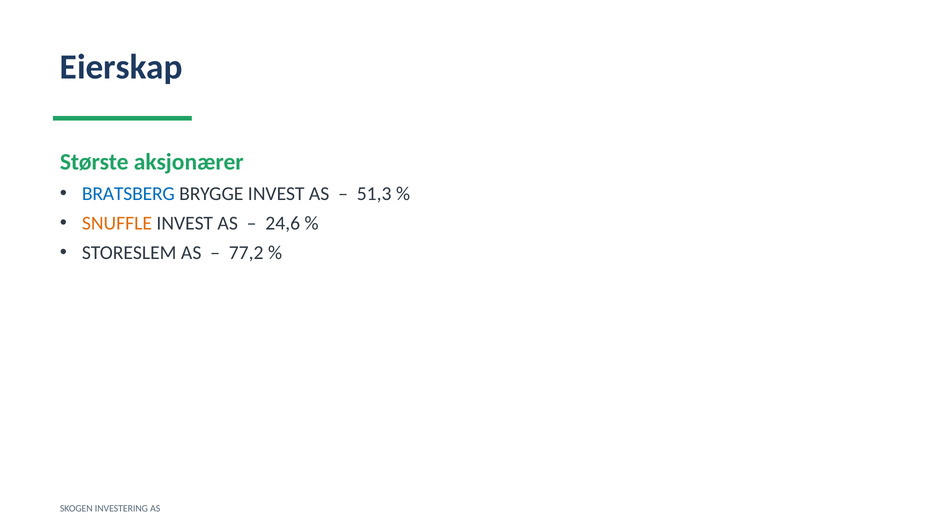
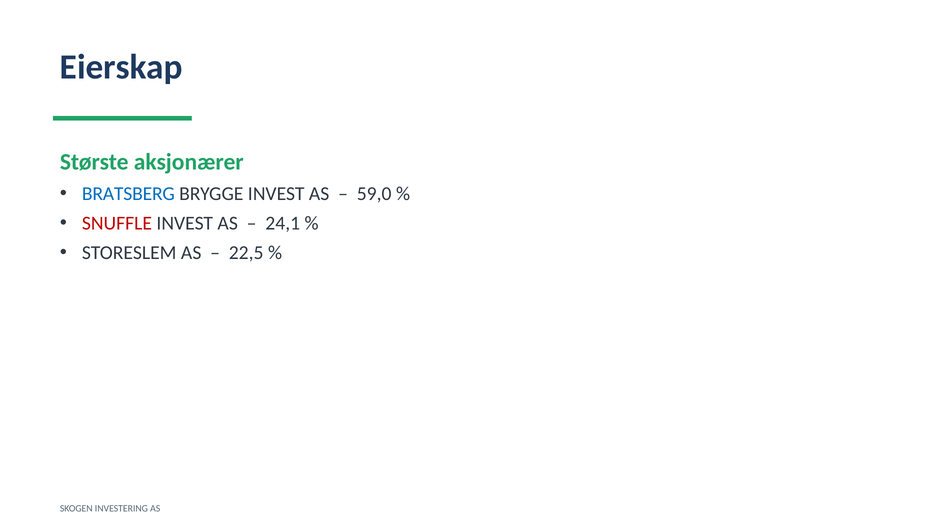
51,3: 51,3 -> 59,0 (374, 193)
SNUFFLE colour: orange -> red (117, 223)
24,6: 24,6 -> 24,1 (283, 223)
77,2: 77,2 -> 22,5 (246, 252)
